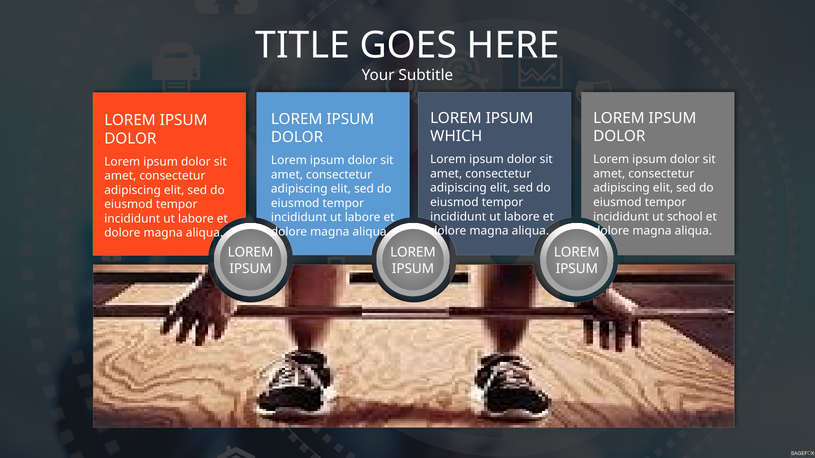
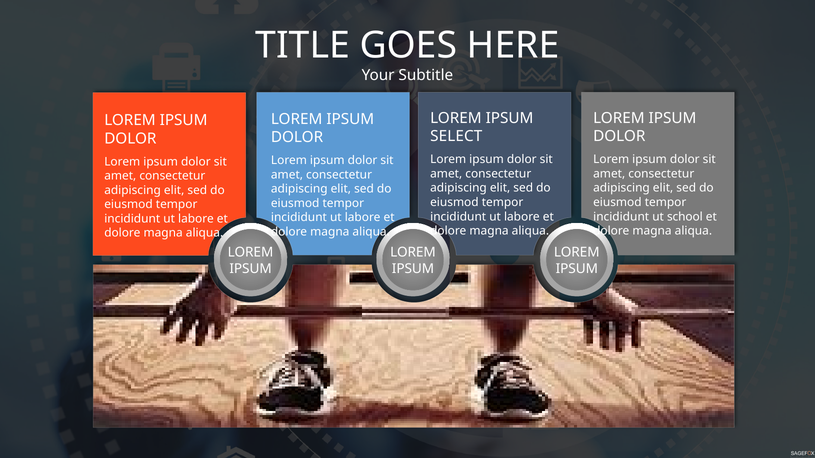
WHICH: WHICH -> SELECT (456, 137)
